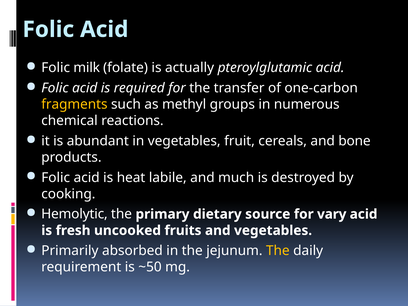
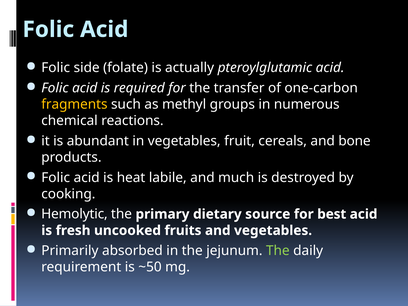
milk: milk -> side (87, 68)
vary: vary -> best (332, 214)
The colour: yellow -> light green (278, 251)
